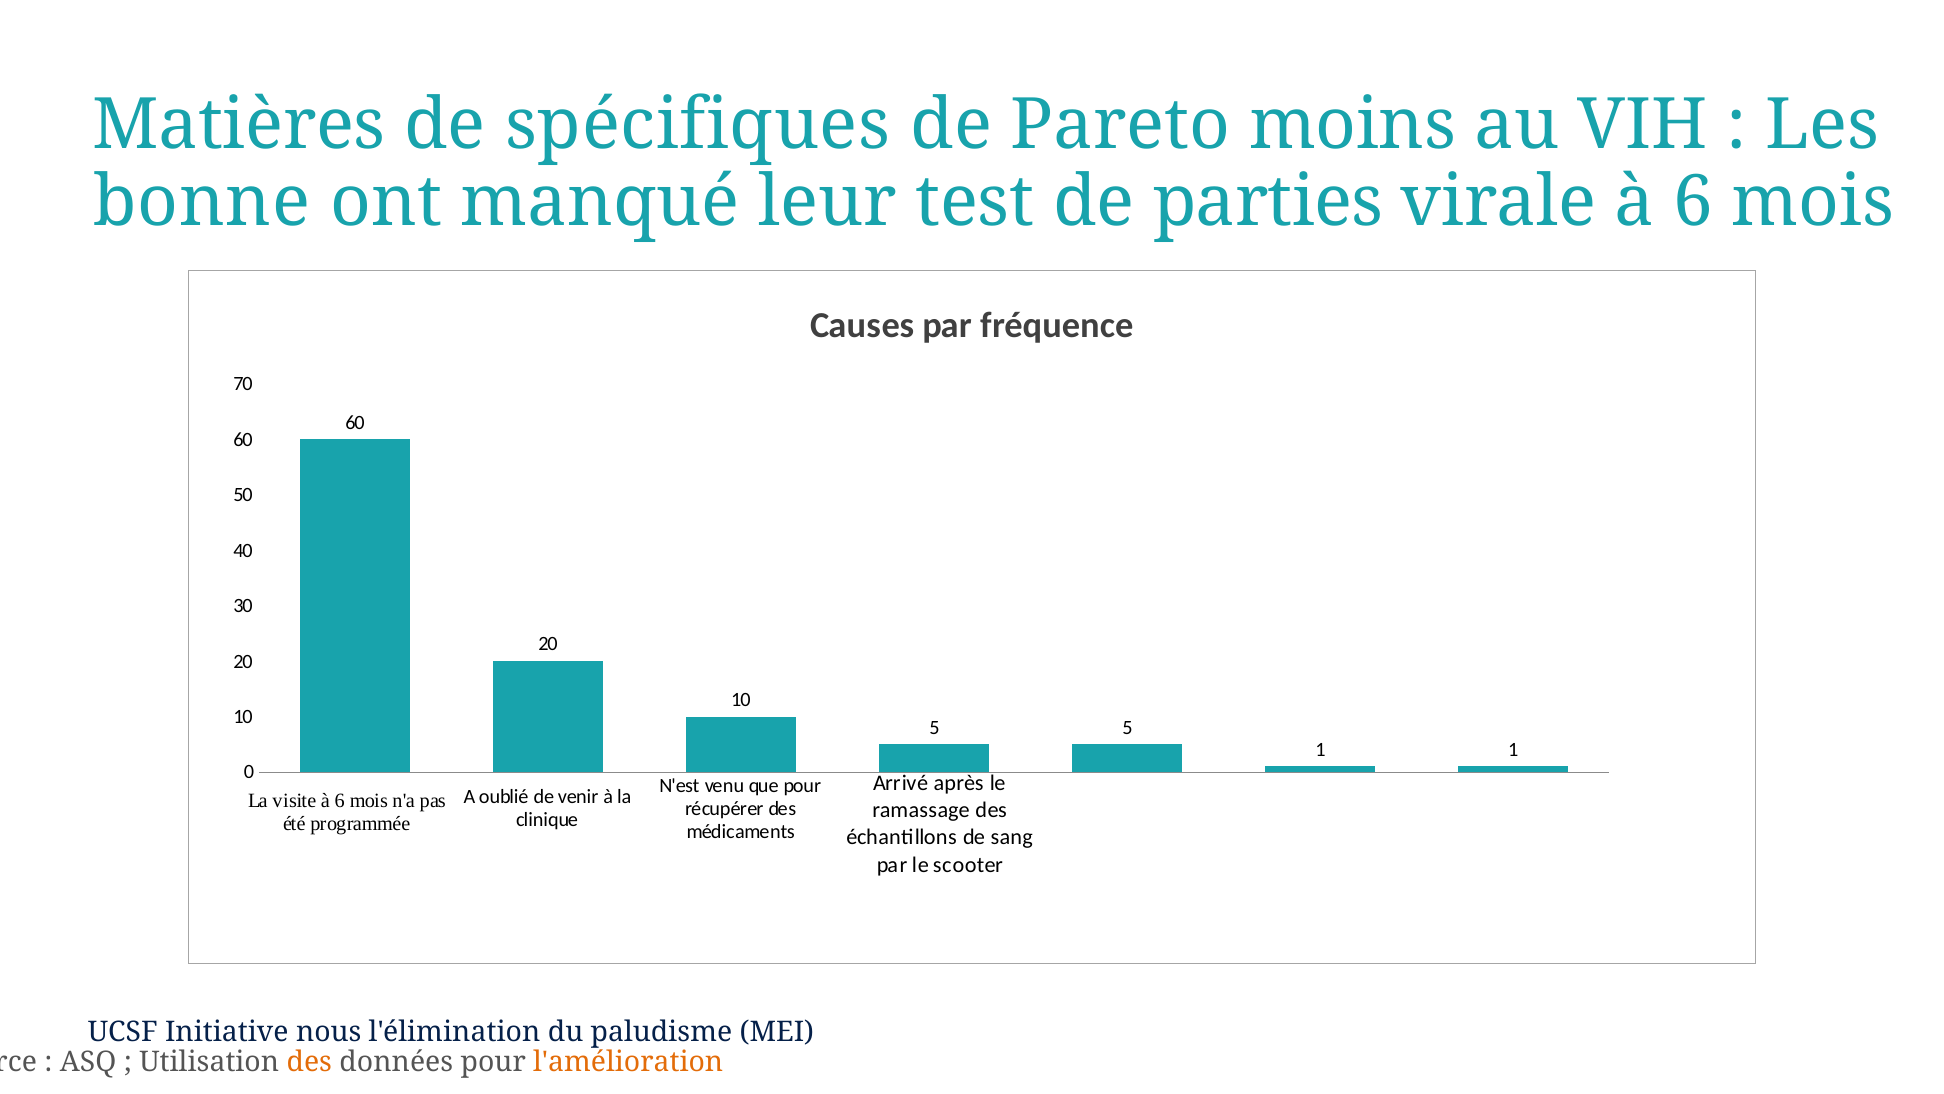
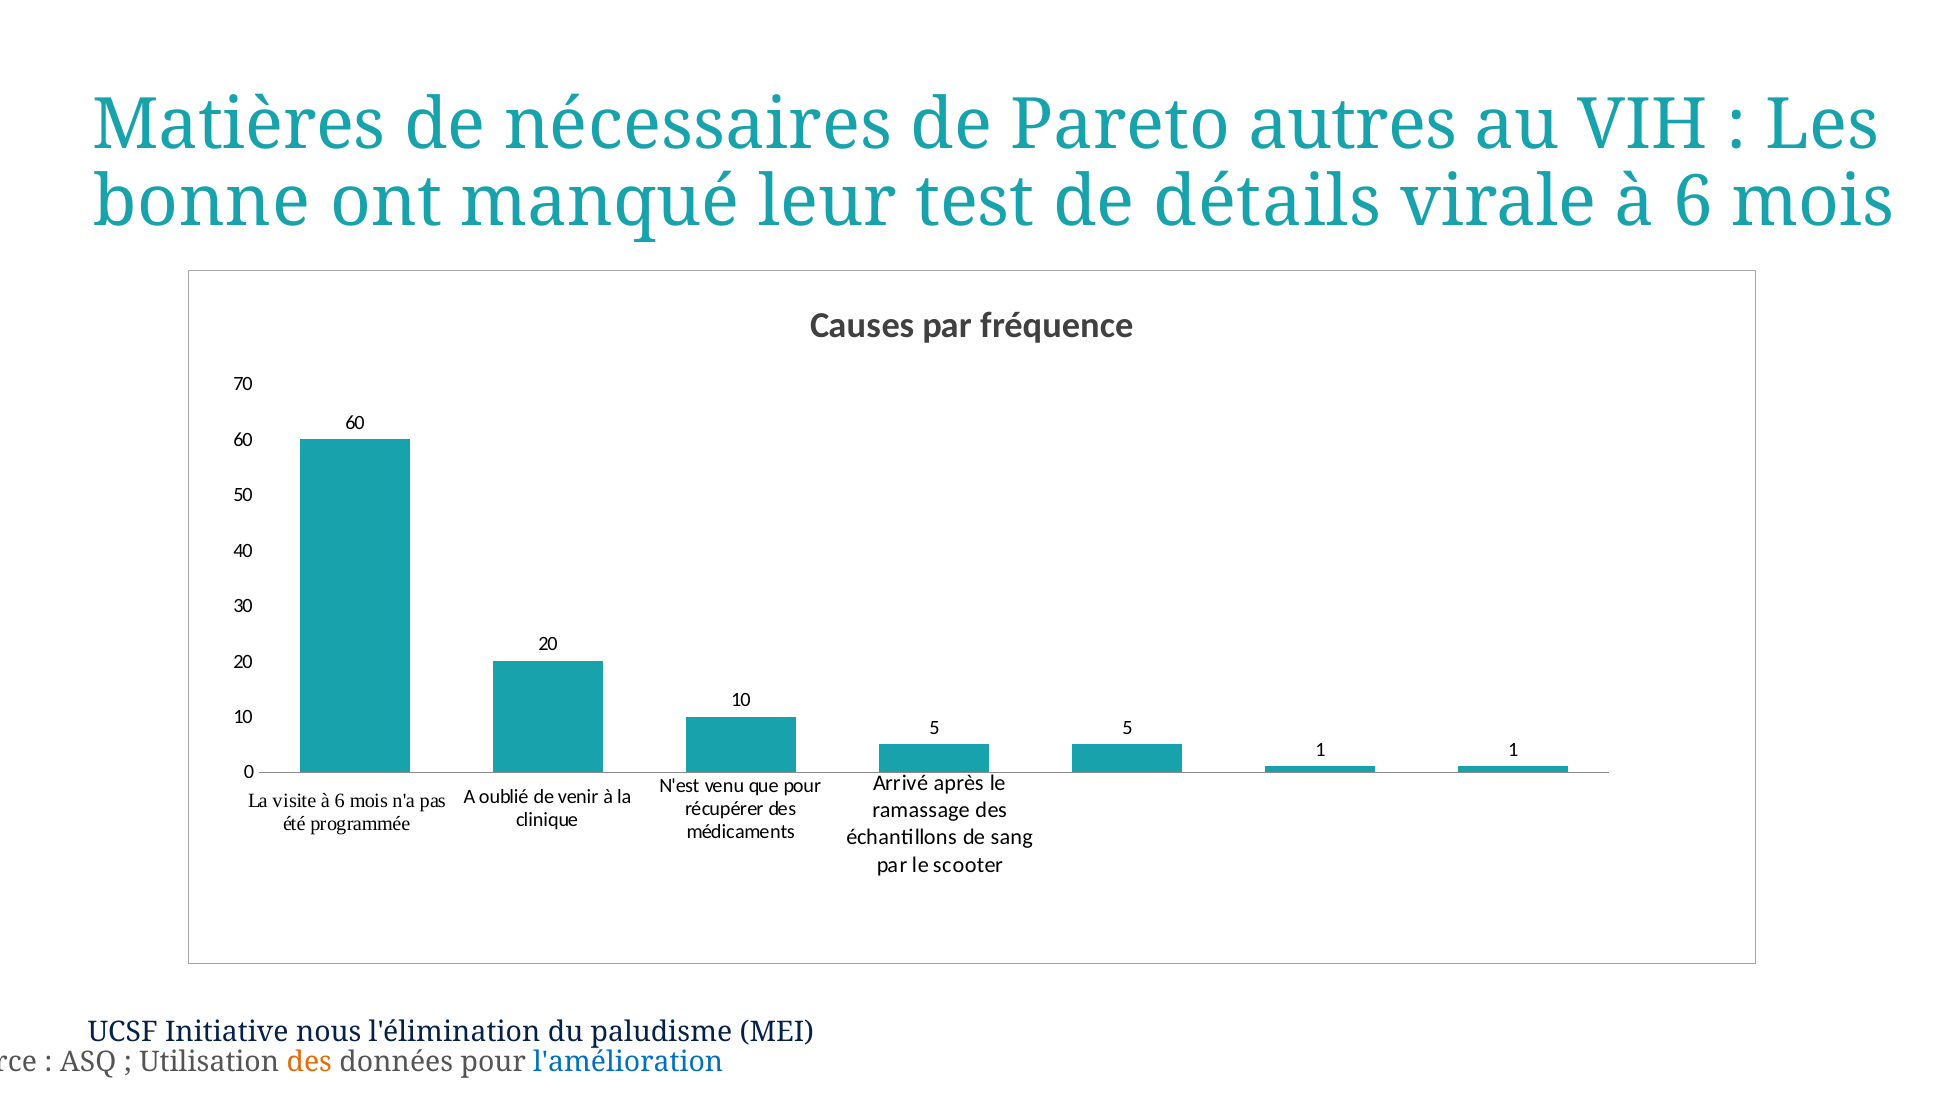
spécifiques: spécifiques -> nécessaires (698, 125)
moins: moins -> autres (1353, 125)
parties: parties -> détails (1267, 202)
l'amélioration colour: orange -> blue (628, 1062)
